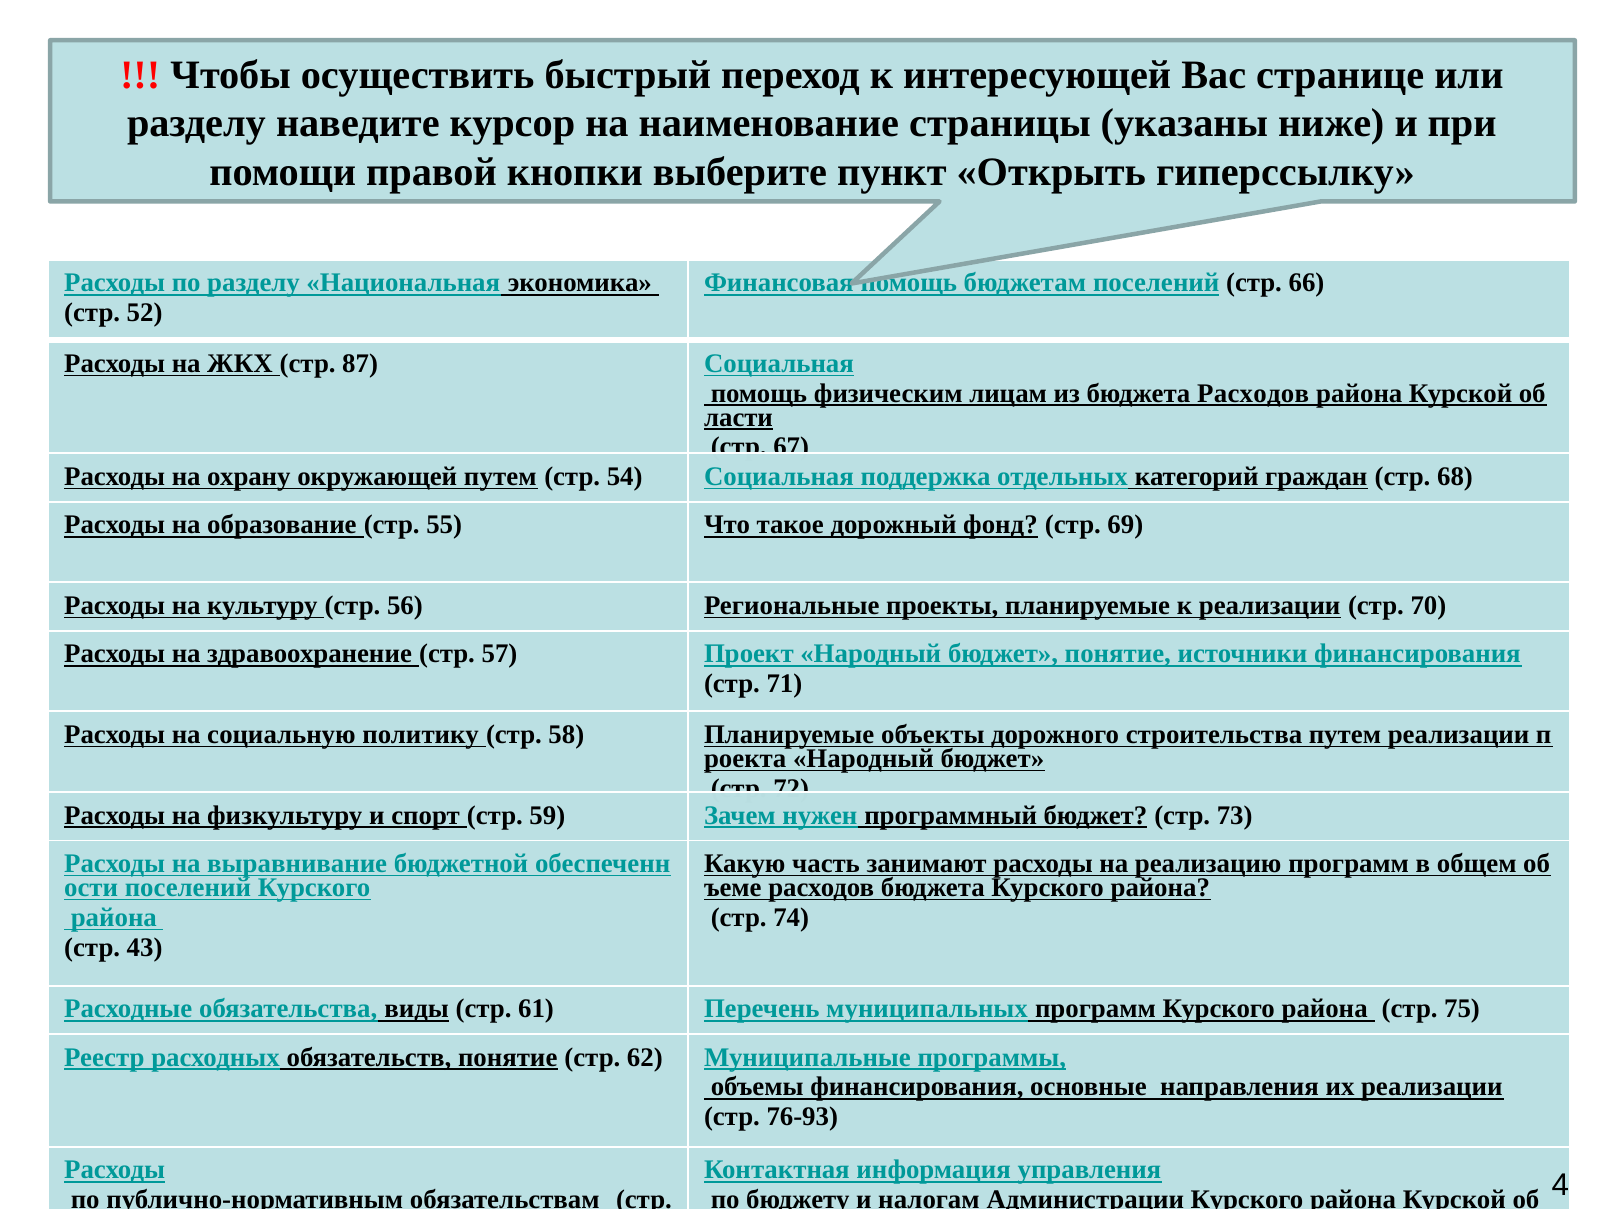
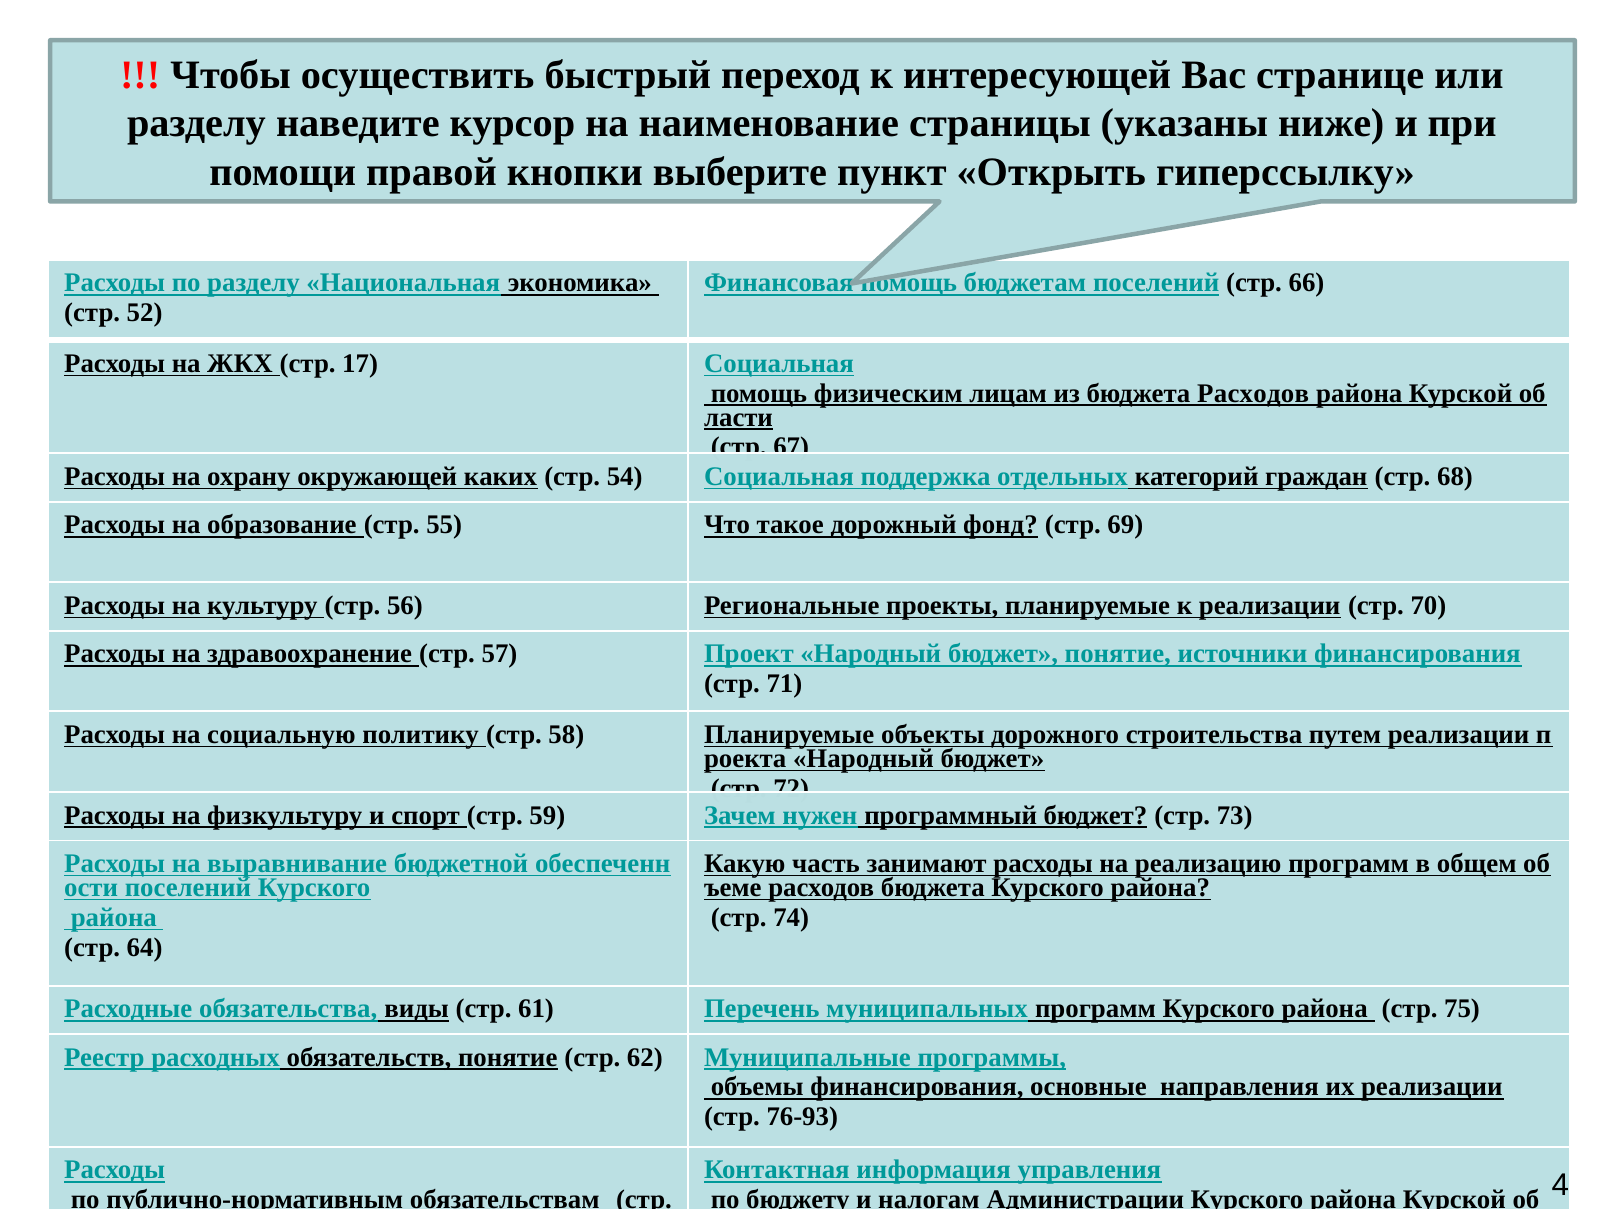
87: 87 -> 17 (360, 363)
окружающей путем: путем -> каких (500, 476)
43: 43 -> 64 (145, 947)
